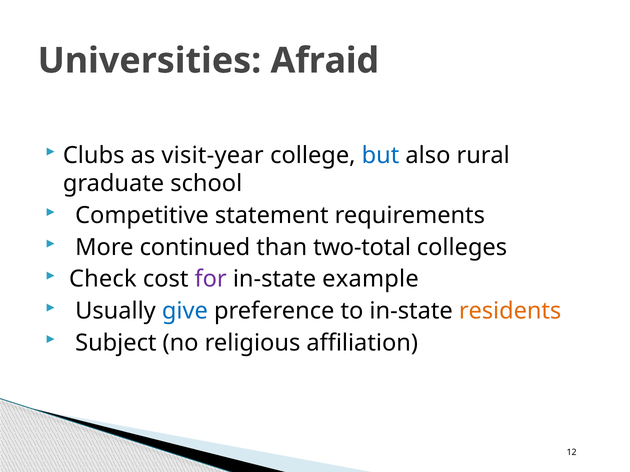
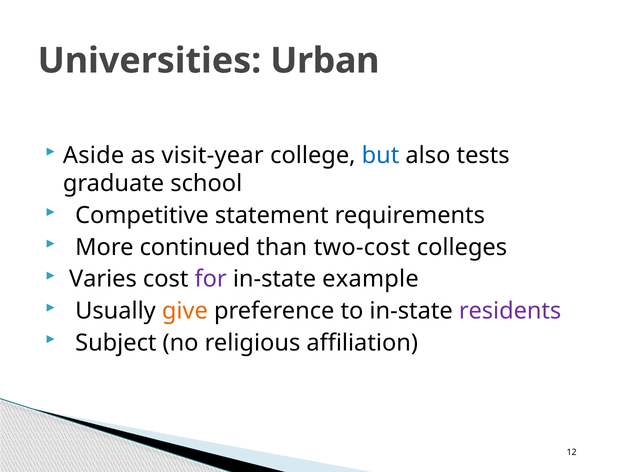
Afraid: Afraid -> Urban (325, 61)
Clubs: Clubs -> Aside (94, 155)
rural: rural -> tests (483, 155)
two-total: two-total -> two-cost (362, 248)
Check: Check -> Varies (103, 279)
give colour: blue -> orange (185, 311)
residents colour: orange -> purple (510, 311)
